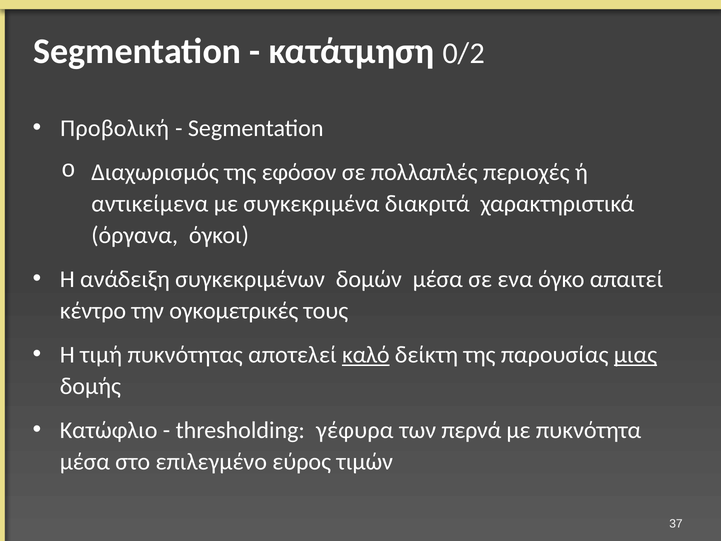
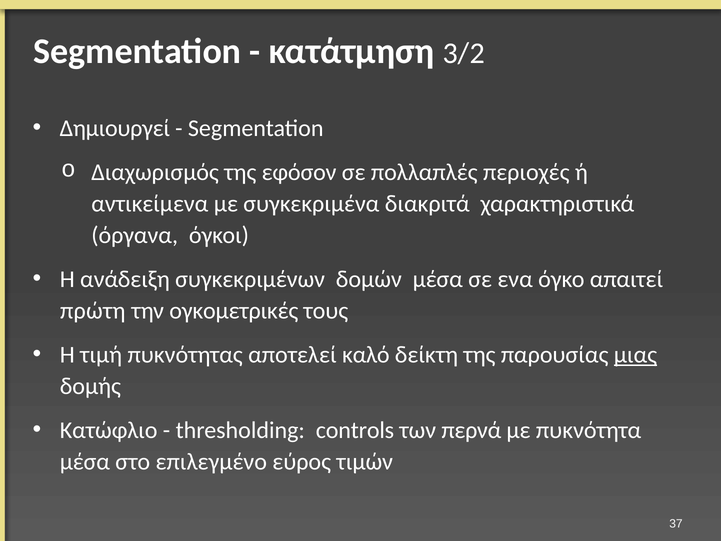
0/2: 0/2 -> 3/2 (464, 53)
Προβολική: Προβολική -> Δημιουργεί (115, 128)
κέντρο: κέντρο -> πρώτη (93, 311)
καλό underline: present -> none (366, 355)
γέφυρα: γέφυρα -> controls (355, 430)
